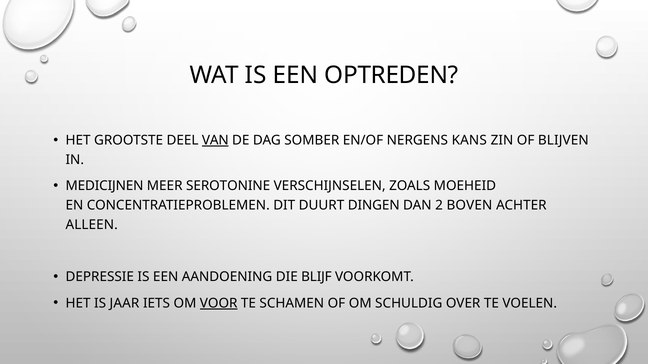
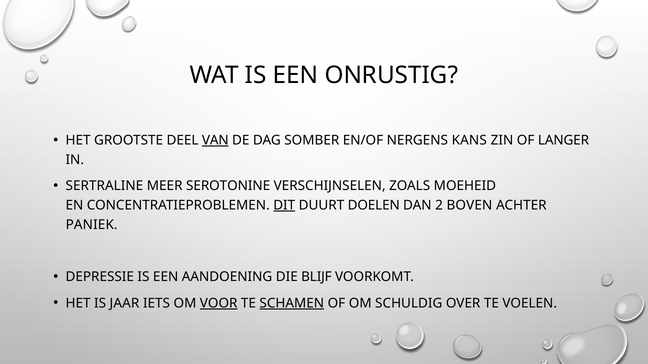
OPTREDEN: OPTREDEN -> ONRUSTIG (391, 75)
BLIJVEN: BLIJVEN -> LANGER (563, 141)
MEDICIJNEN: MEDICIJNEN -> SERTRALINE (104, 186)
DIT underline: none -> present (284, 206)
DINGEN: DINGEN -> DOELEN (374, 206)
ALLEEN: ALLEEN -> PANIEK (92, 225)
SCHAMEN underline: none -> present (292, 304)
